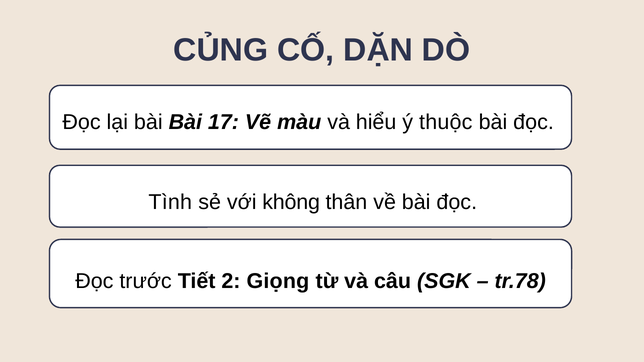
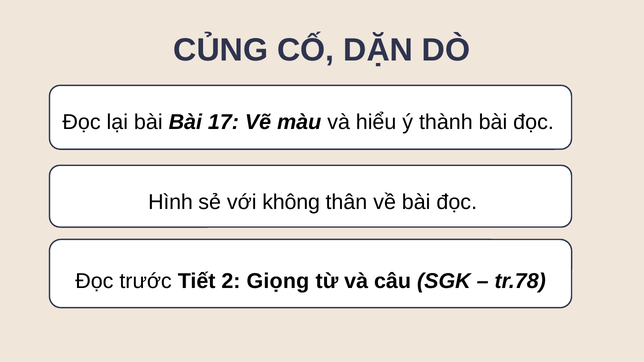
thuộc: thuộc -> thành (446, 122)
Tình: Tình -> Hình (170, 202)
